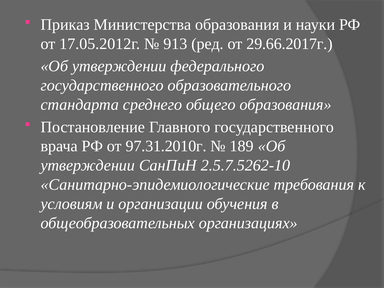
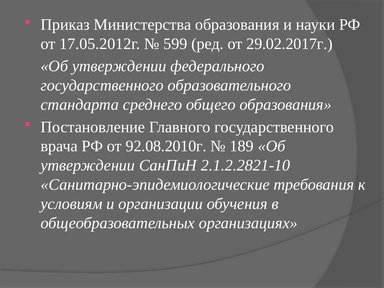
913: 913 -> 599 (175, 44)
29.66.2017г: 29.66.2017г -> 29.02.2017г (289, 44)
97.31.2010г: 97.31.2010г -> 92.08.2010г (166, 146)
2.5.7.5262-10: 2.5.7.5262-10 -> 2.1.2.2821-10 (245, 165)
